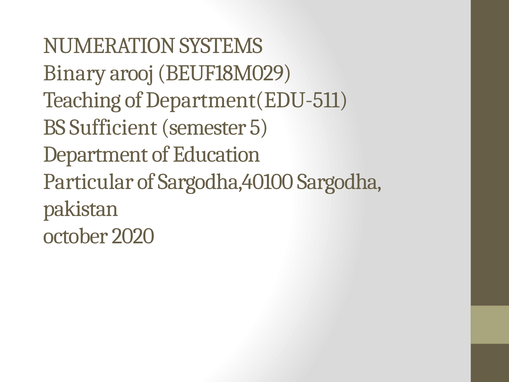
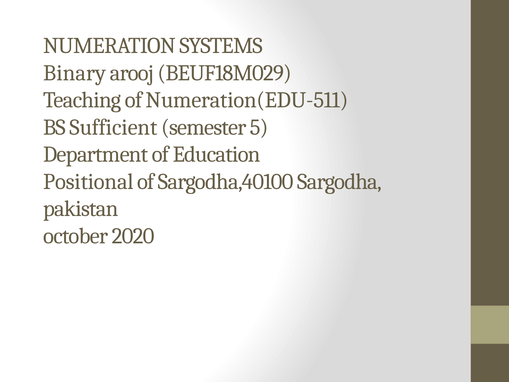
Department(EDU-511: Department(EDU-511 -> Numeration(EDU-511 (247, 100)
Particular: Particular -> Positional (88, 182)
